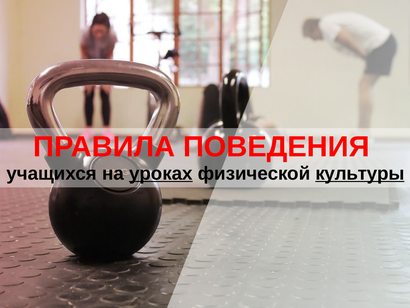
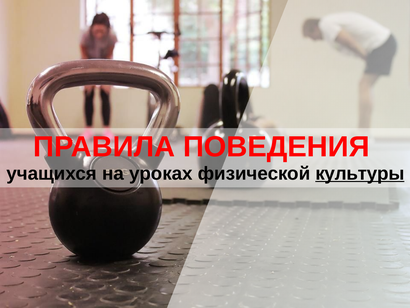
уроках underline: present -> none (161, 173)
